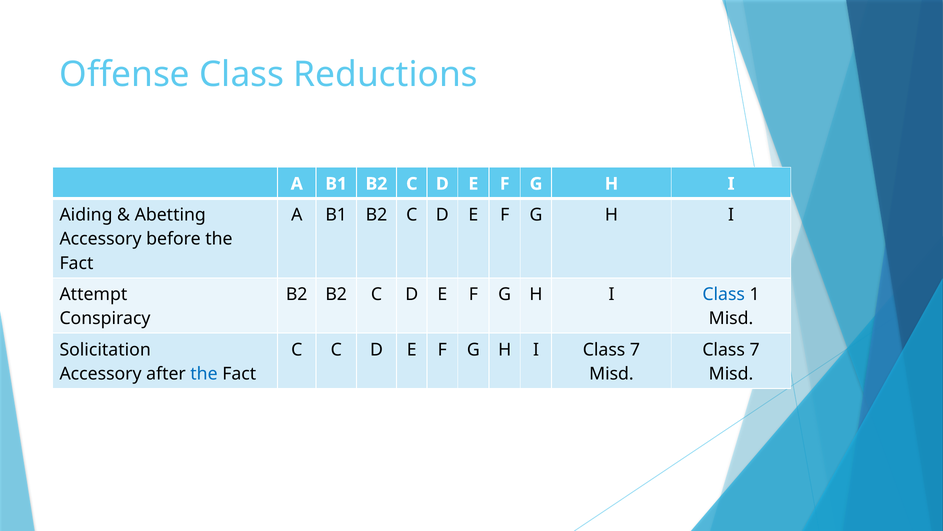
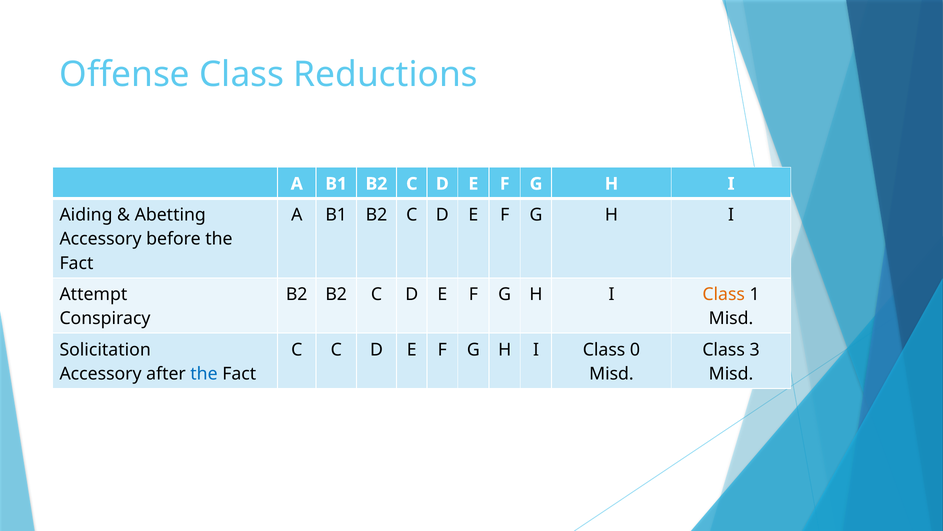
Class colour: blue -> orange (724, 294)
I Class 7: 7 -> 0 (635, 349)
7: 7 -> 3 (755, 349)
